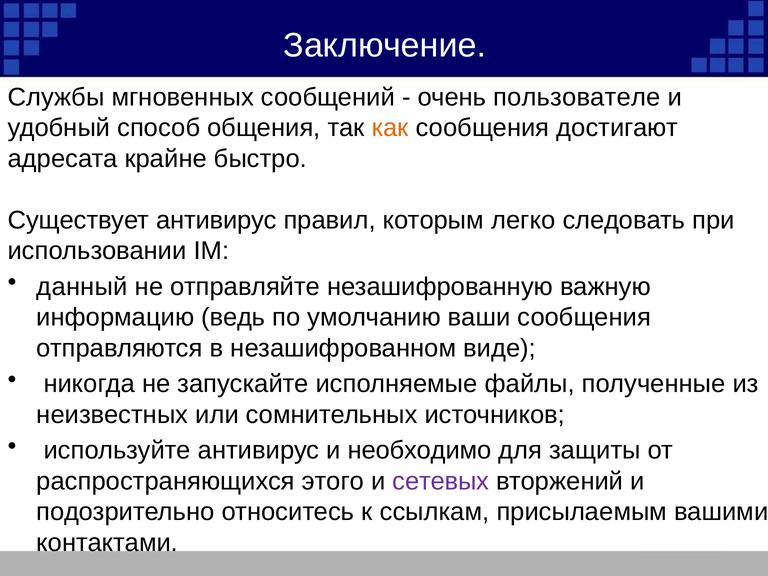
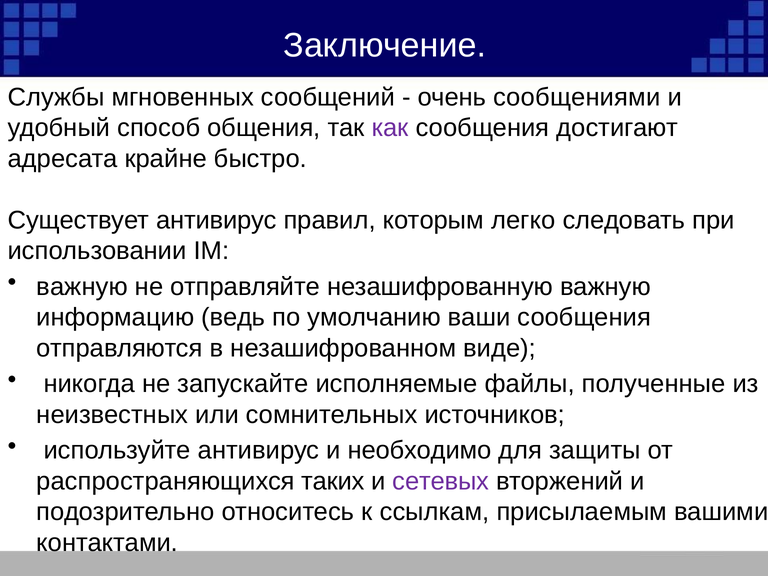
пользователе: пользователе -> сообщениями (577, 97)
как colour: orange -> purple (390, 128)
данный: данный -> важную (82, 287)
этого: этого -> таких (333, 481)
